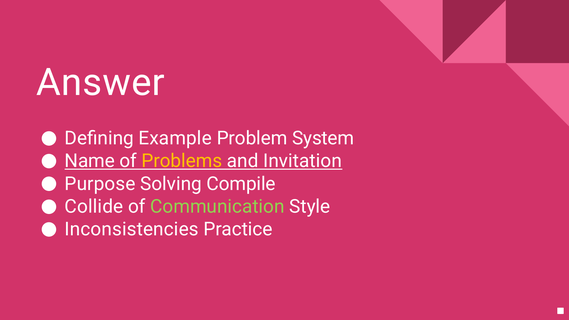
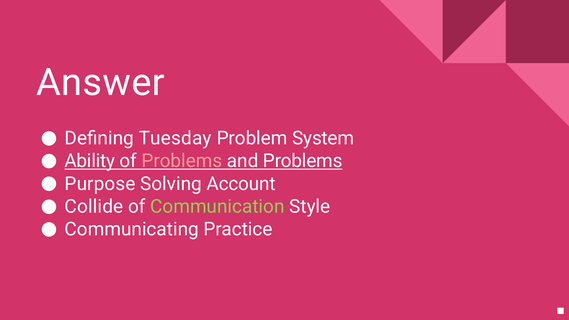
Example: Example -> Tuesday (175, 138)
Name: Name -> Ability (90, 161)
Problems colour: yellow -> pink (182, 161)
and Invitation: Invitation -> Problems (303, 161)
Compile: Compile -> Account (241, 184)
Inconsistencies: Inconsistencies -> Communicating (132, 229)
